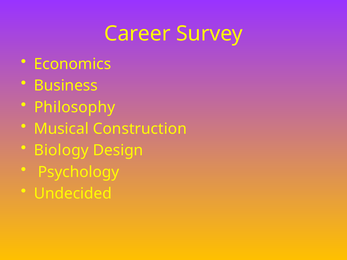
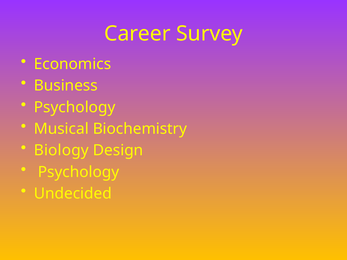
Philosophy: Philosophy -> Psychology (75, 107)
Construction: Construction -> Biochemistry (140, 129)
